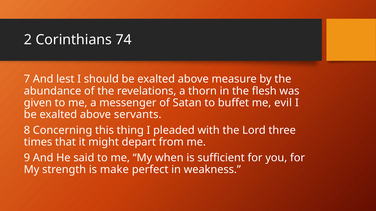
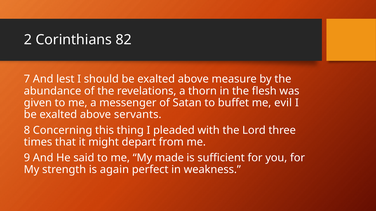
74: 74 -> 82 (124, 40)
when: when -> made (169, 158)
make: make -> again (114, 170)
